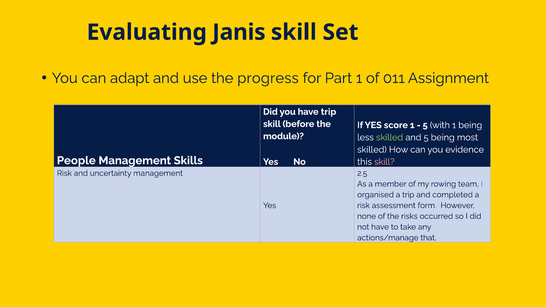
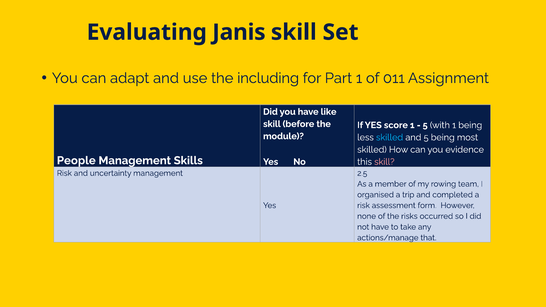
progress: progress -> including (268, 78)
have trip: trip -> like (329, 112)
skilled colour: light green -> light blue (390, 137)
